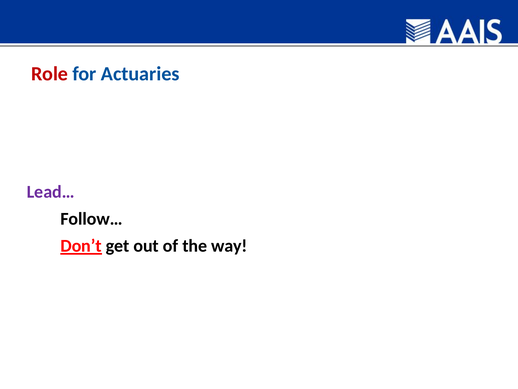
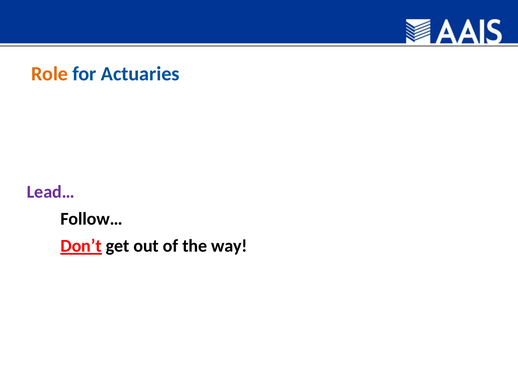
Role colour: red -> orange (50, 74)
